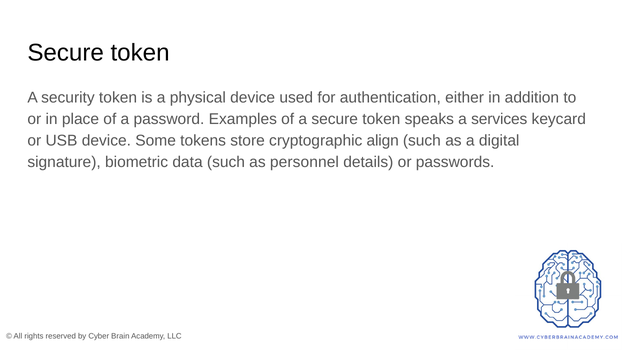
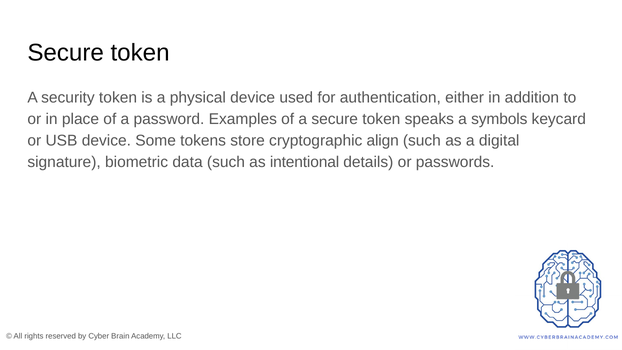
services: services -> symbols (499, 119)
personnel: personnel -> intentional (305, 162)
